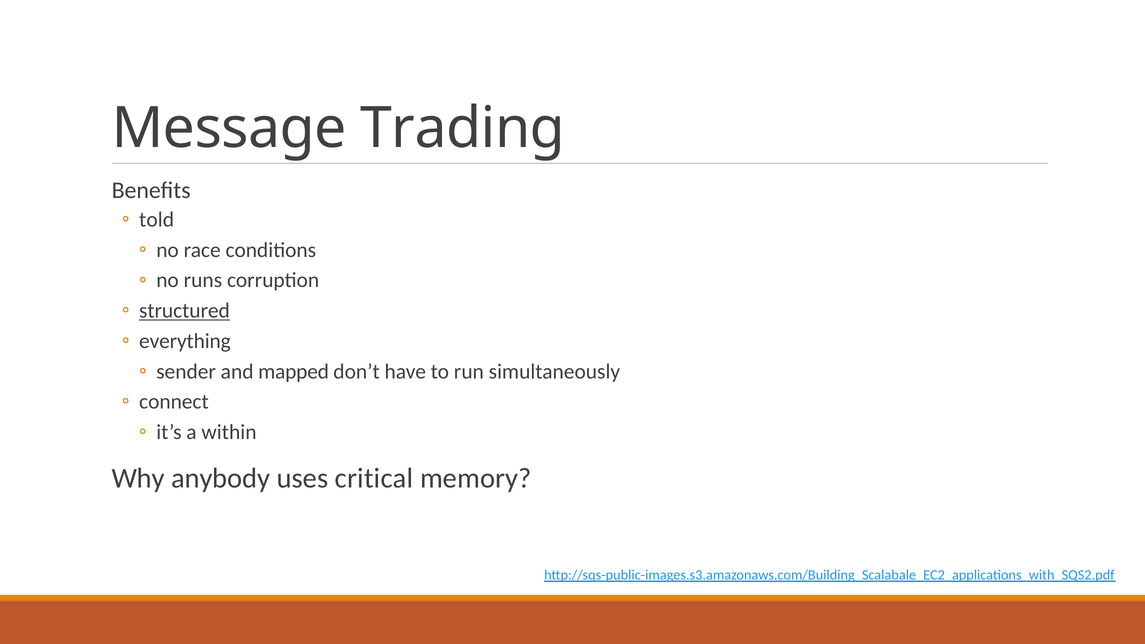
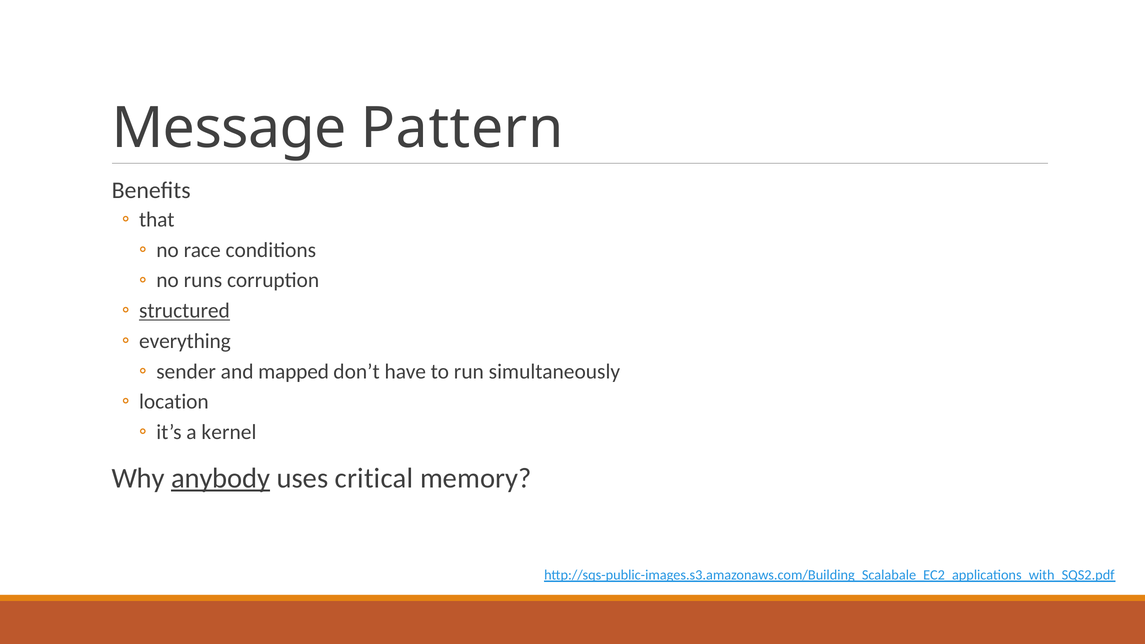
Trading: Trading -> Pattern (462, 128)
told: told -> that (157, 220)
connect: connect -> location (174, 402)
within: within -> kernel (229, 432)
anybody underline: none -> present (221, 478)
